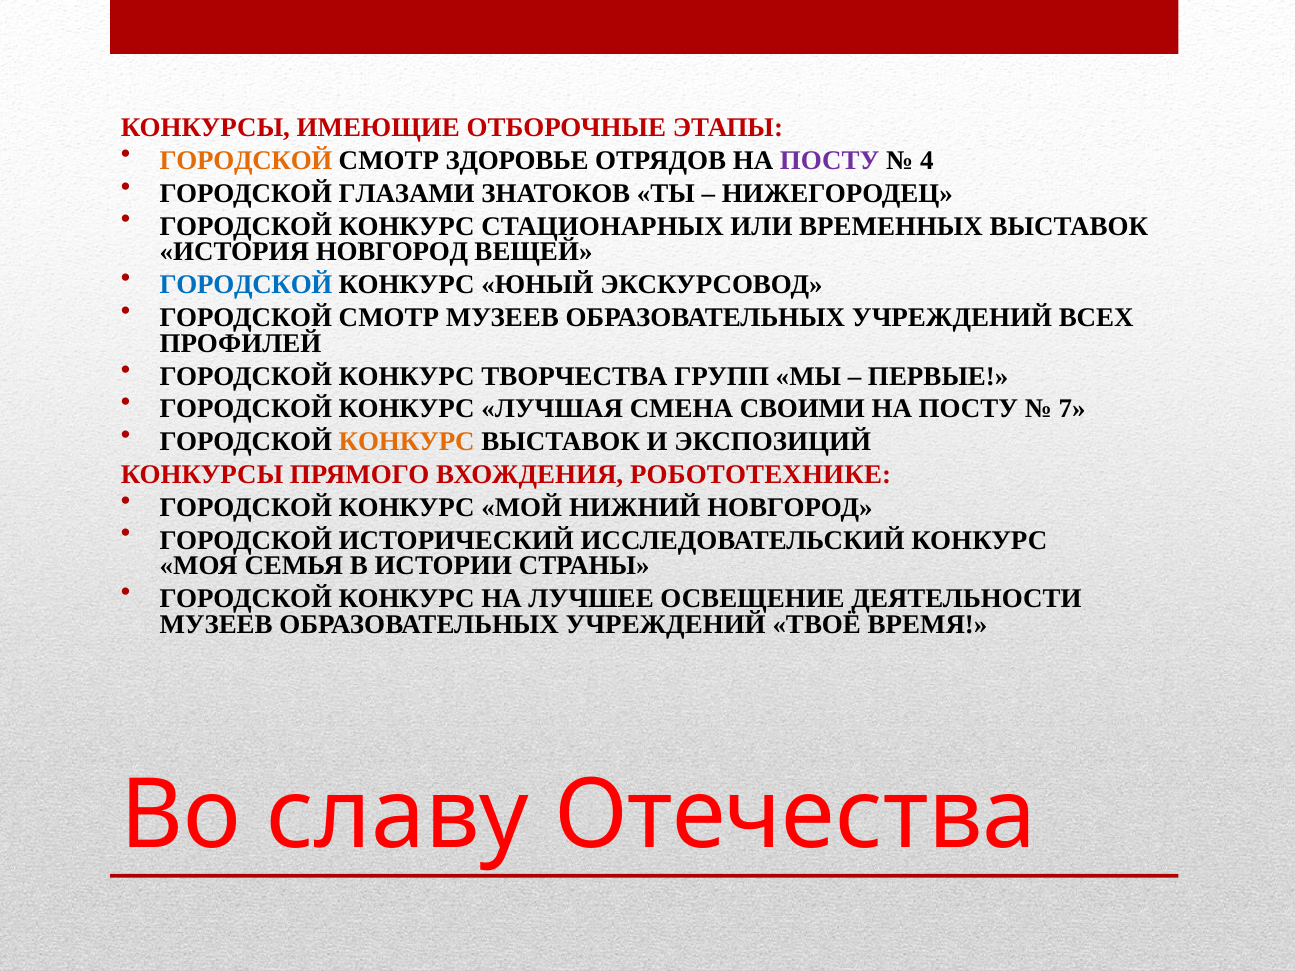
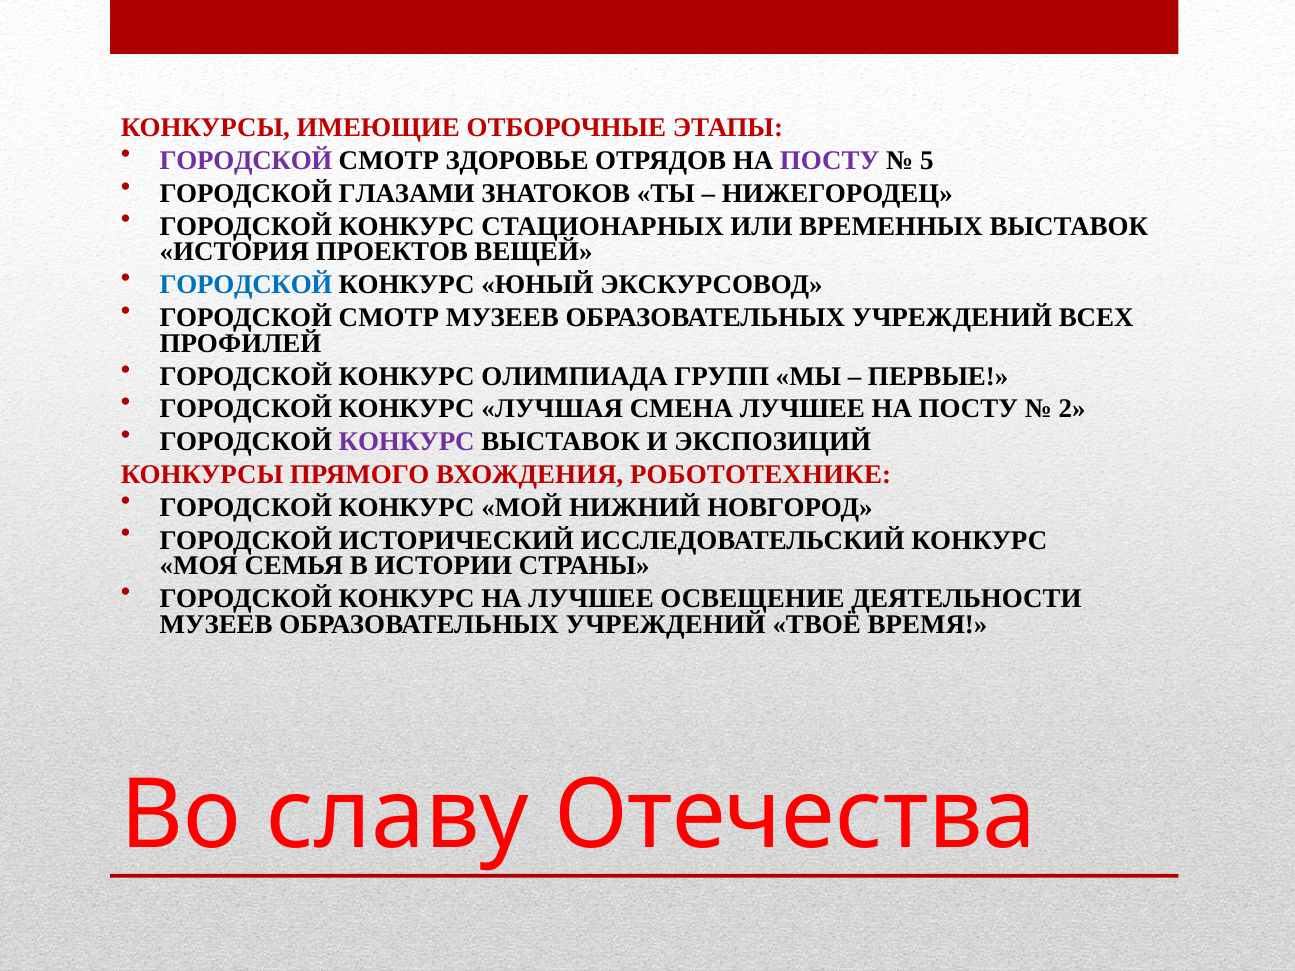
ГОРОДСКОЙ colour: orange -> purple (246, 161)
4: 4 -> 5 (927, 161)
ИСТОРИЯ НОВГОРОД: НОВГОРОД -> ПРОЕКТОВ (392, 252)
ТВОРЧЕСТВА: ТВОРЧЕСТВА -> ОЛИМПИАДА (574, 376)
СМЕНА СВОИМИ: СВОИМИ -> ЛУЧШЕЕ (802, 409)
7: 7 -> 2 (1072, 409)
КОНКУРС colour: orange -> purple (407, 442)
